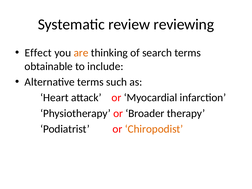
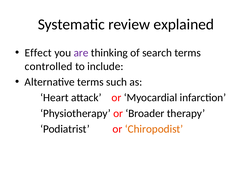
reviewing: reviewing -> explained (184, 24)
are colour: orange -> purple (81, 53)
obtainable: obtainable -> controlled (49, 66)
